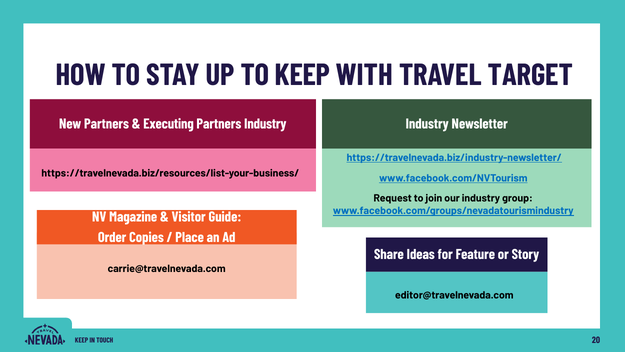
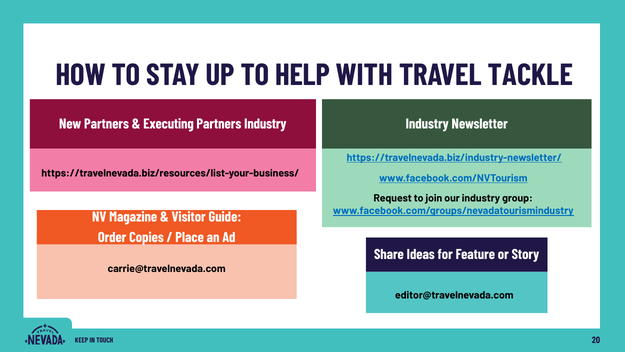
TO KEEP: KEEP -> HELP (303, 75)
TARGET: TARGET -> TACKLE (530, 75)
